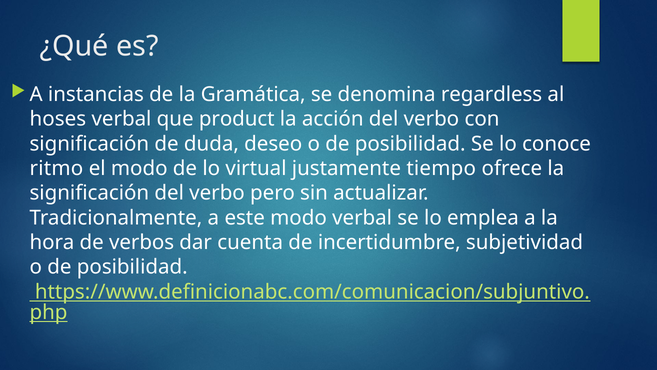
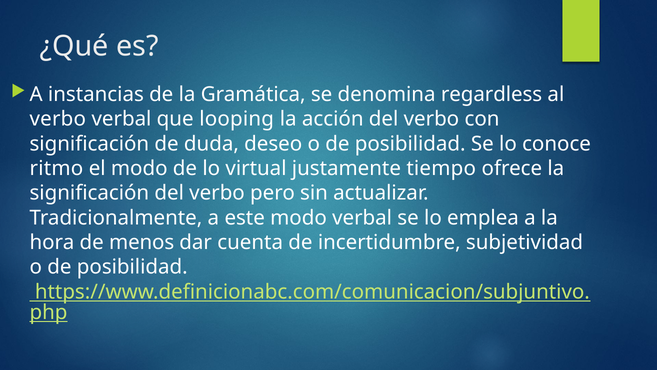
hoses: hoses -> verbo (58, 119)
product: product -> looping (237, 119)
verbos: verbos -> menos (142, 242)
